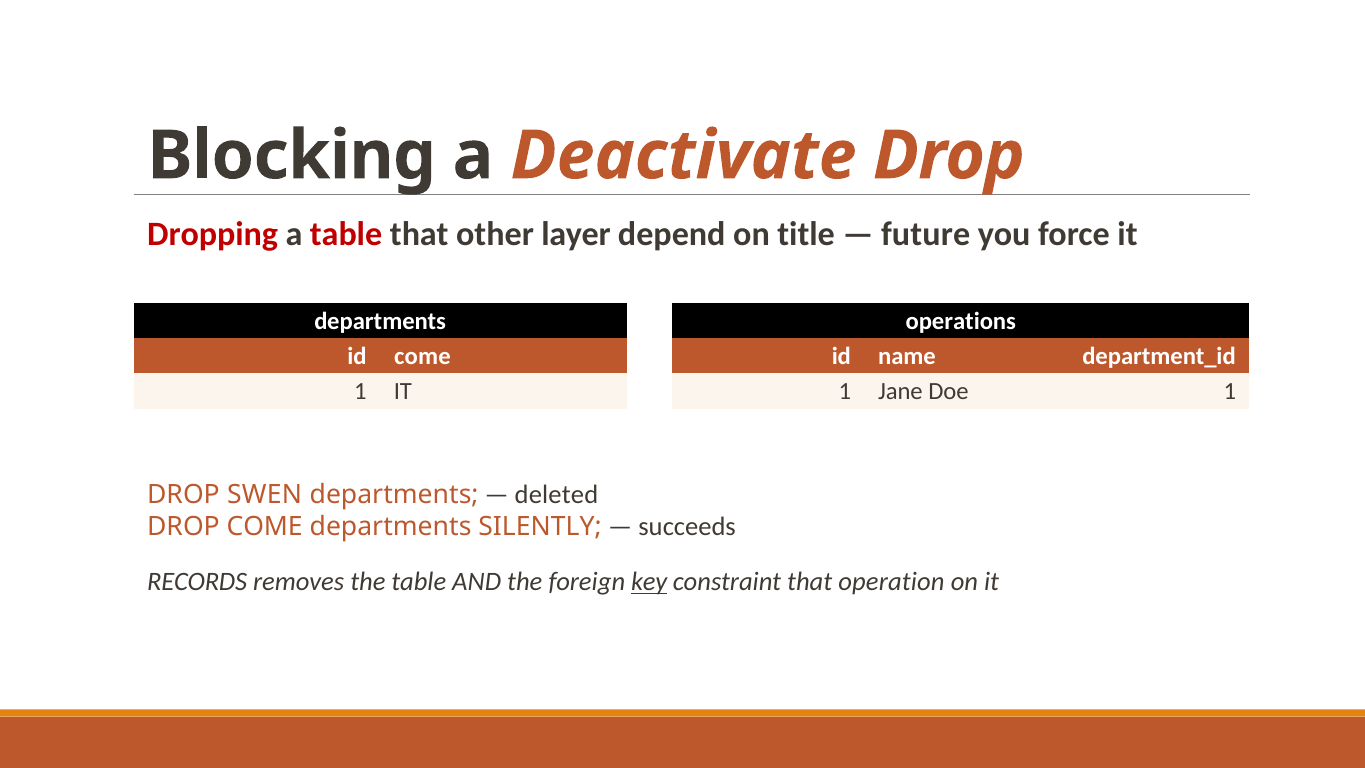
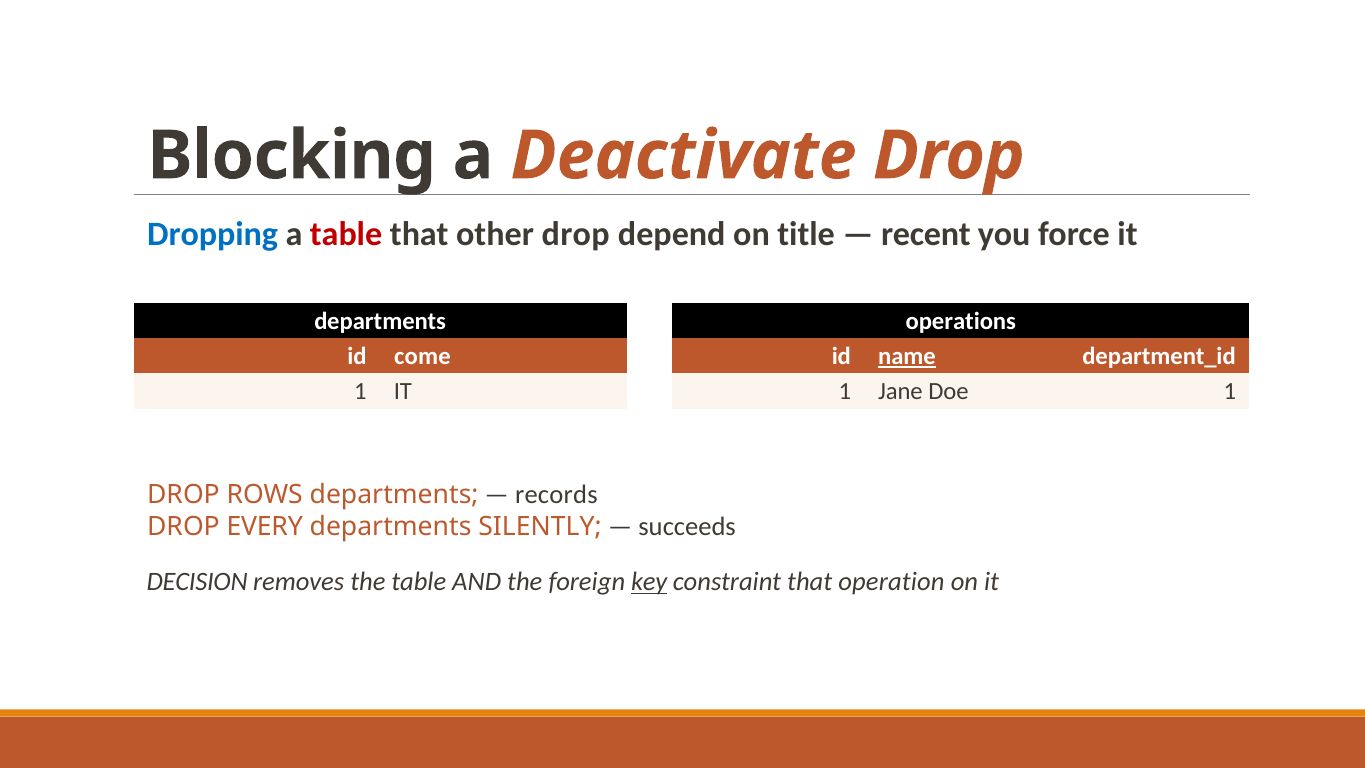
Dropping colour: red -> blue (213, 234)
other layer: layer -> drop (576, 234)
future: future -> recent (926, 234)
name underline: none -> present (907, 356)
SWEN: SWEN -> ROWS (265, 495)
deleted: deleted -> records (556, 495)
DROP COME: COME -> EVERY (265, 526)
RECORDS: RECORDS -> DECISION (197, 582)
